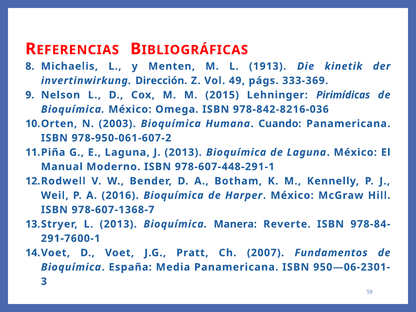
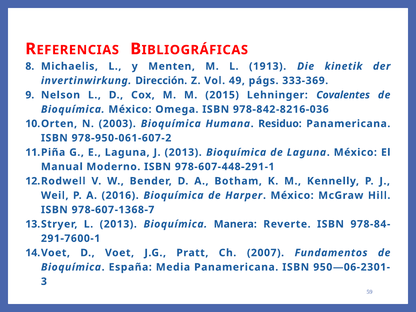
Pirimídicas: Pirimídicas -> Covalentes (343, 95)
Cuando: Cuando -> Residuo (280, 124)
